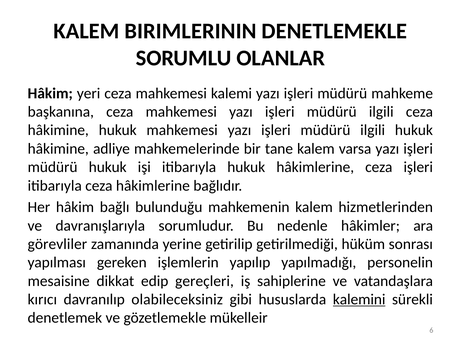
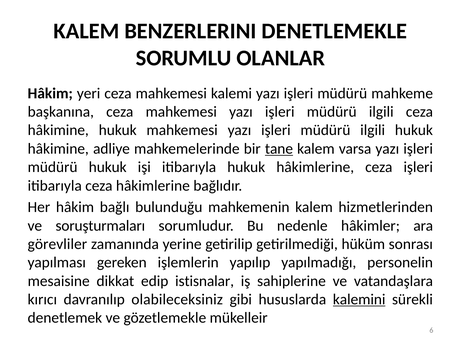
BIRIMLERININ: BIRIMLERININ -> BENZERLERINI (191, 31)
tane underline: none -> present (279, 149)
davranışlarıyla: davranışlarıyla -> soruşturmaları (100, 225)
gereçleri: gereçleri -> istisnalar (205, 281)
